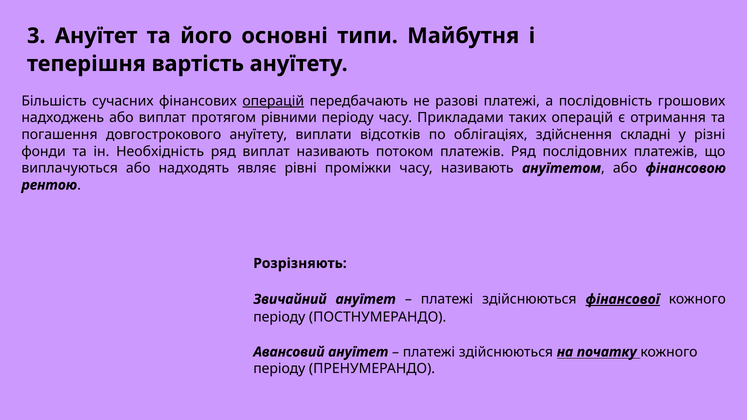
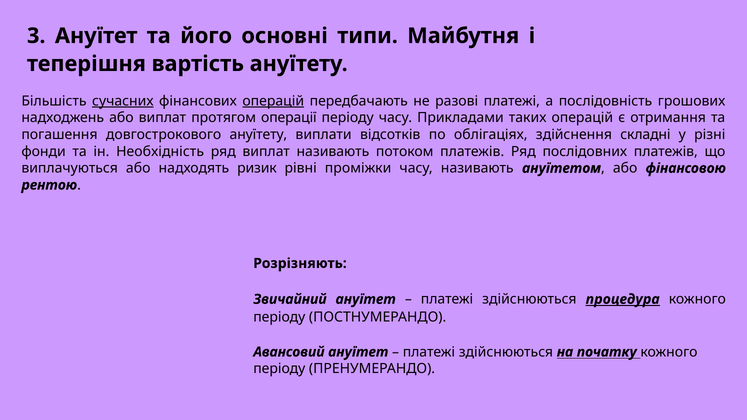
сучасних underline: none -> present (123, 101)
рівними: рівними -> операції (289, 118)
являє: являє -> ризик (257, 168)
фінансової: фінансової -> процедура (623, 299)
